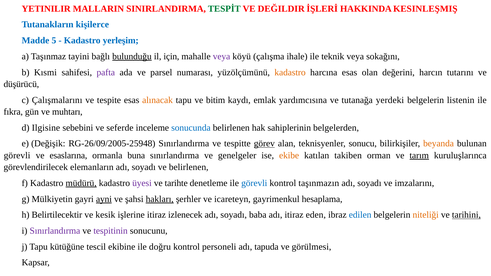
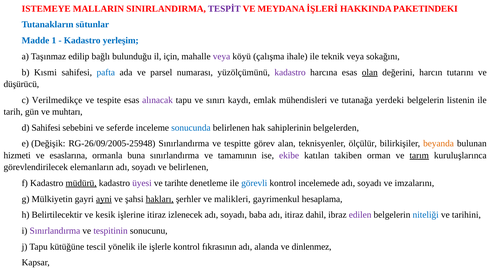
YETINILIR: YETINILIR -> ISTEMEYE (46, 9)
TESPİT colour: green -> purple (224, 9)
DEĞILDIR: DEĞILDIR -> MEYDANA (281, 9)
KESINLEŞMIŞ: KESINLEŞMIŞ -> PAKETINDEKI (425, 9)
kişilerce: kişilerce -> sütunlar (92, 25)
5: 5 -> 1 (54, 41)
tayini: tayini -> edilip (79, 56)
bulunduğu underline: present -> none (132, 56)
pafta colour: purple -> blue (106, 72)
kadastro colour: orange -> purple (290, 72)
olan underline: none -> present (370, 72)
Çalışmalarını: Çalışmalarını -> Verilmedikçe (57, 100)
alınacak colour: orange -> purple (158, 100)
bitim: bitim -> sınırı (216, 100)
yardımcısına: yardımcısına -> mühendisleri (303, 100)
fıkra: fıkra -> tarih (13, 112)
d Ilgisine: Ilgisine -> Sahifesi (46, 128)
görev underline: present -> none (264, 144)
sonucu: sonucu -> ölçülür (363, 144)
görevli: görevli -> hizmeti (17, 156)
genelgeler: genelgeler -> tamamının (237, 156)
ekibe colour: orange -> purple (289, 156)
taşınmazın: taşınmazın -> incelemede (319, 183)
icareteyn: icareteyn -> malikleri (232, 199)
eden: eden -> dahil (316, 215)
edilen colour: blue -> purple (360, 215)
niteliği colour: orange -> blue (426, 215)
tarihini underline: present -> none (466, 215)
ekibine: ekibine -> yönelik (122, 247)
doğru: doğru -> işlerle (160, 247)
personeli: personeli -> fıkrasının (219, 247)
tapuda: tapuda -> alanda (266, 247)
görülmesi: görülmesi -> dinlenmez (312, 247)
